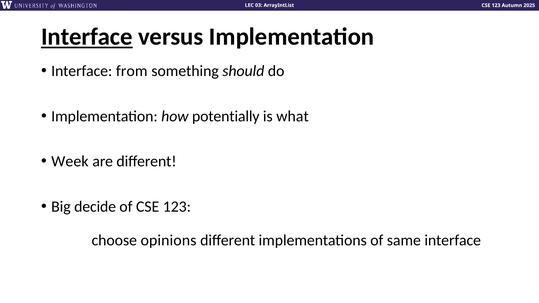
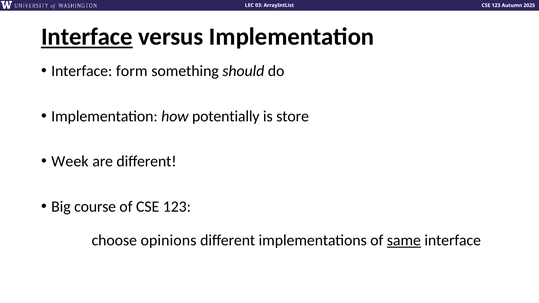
from: from -> form (132, 71)
what: what -> store (293, 116)
decide: decide -> course (95, 207)
same underline: none -> present (404, 241)
